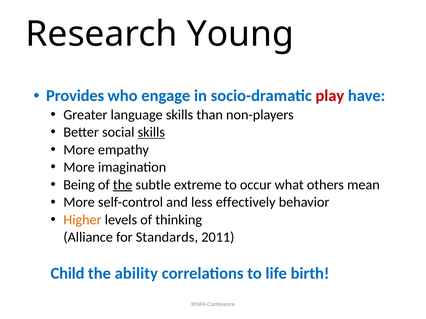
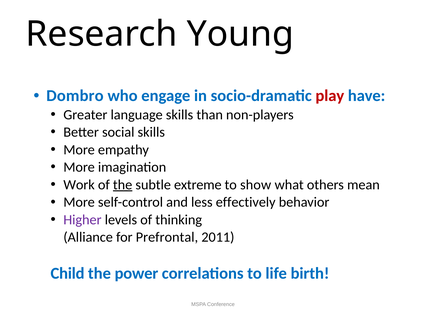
Provides: Provides -> Dombro (75, 96)
skills underline: present -> none (151, 132)
Being: Being -> Work (79, 185)
occur: occur -> show (256, 185)
Higher colour: orange -> purple (82, 220)
Standards: Standards -> Prefrontal (167, 238)
ability: ability -> power (136, 274)
